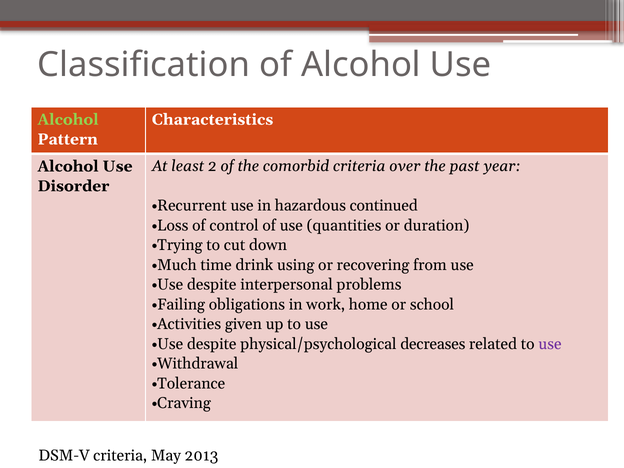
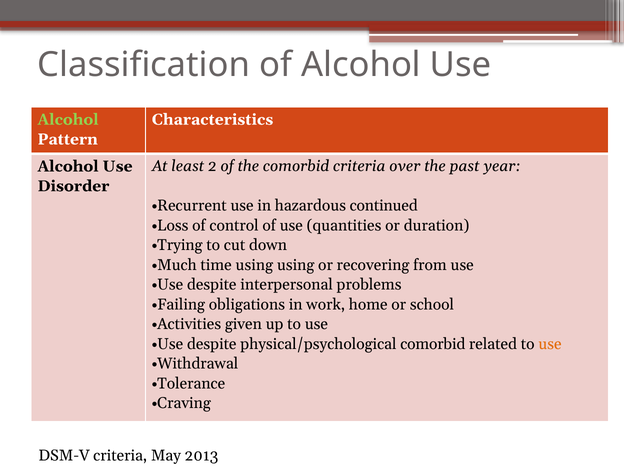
time drink: drink -> using (254, 265)
physical/psychological decreases: decreases -> comorbid (433, 344)
use colour: purple -> orange (550, 344)
